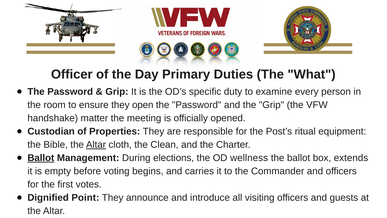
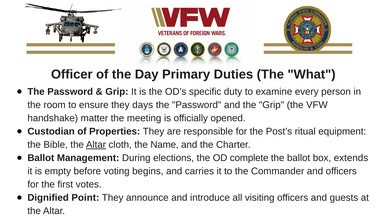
open: open -> days (143, 105)
Clean: Clean -> Name (165, 144)
Ballot underline: present -> none (41, 158)
wellness: wellness -> complete (249, 158)
